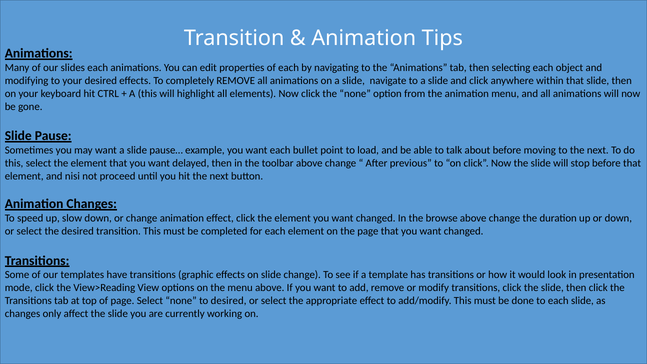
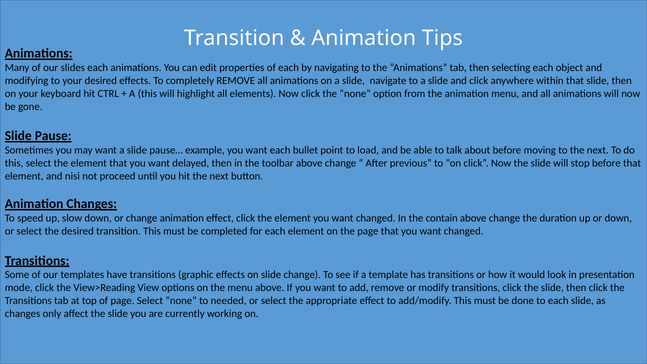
browse: browse -> contain (442, 218)
to desired: desired -> needed (229, 301)
